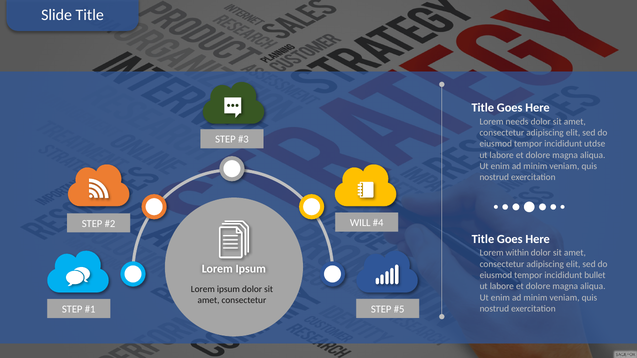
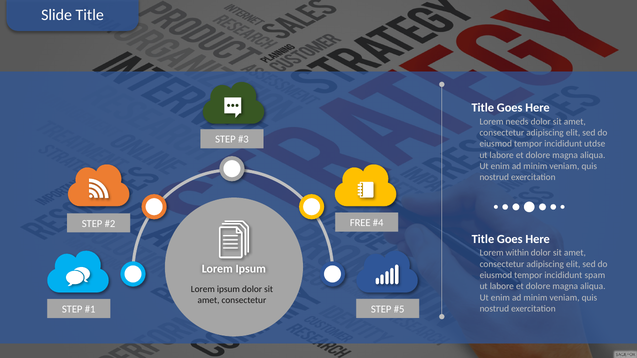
WILL: WILL -> FREE (360, 223)
bullet: bullet -> spam (595, 275)
